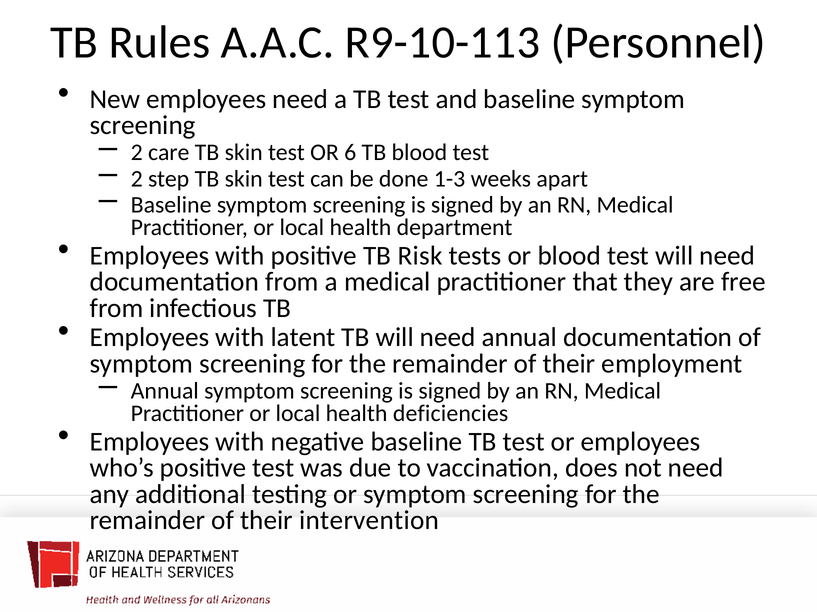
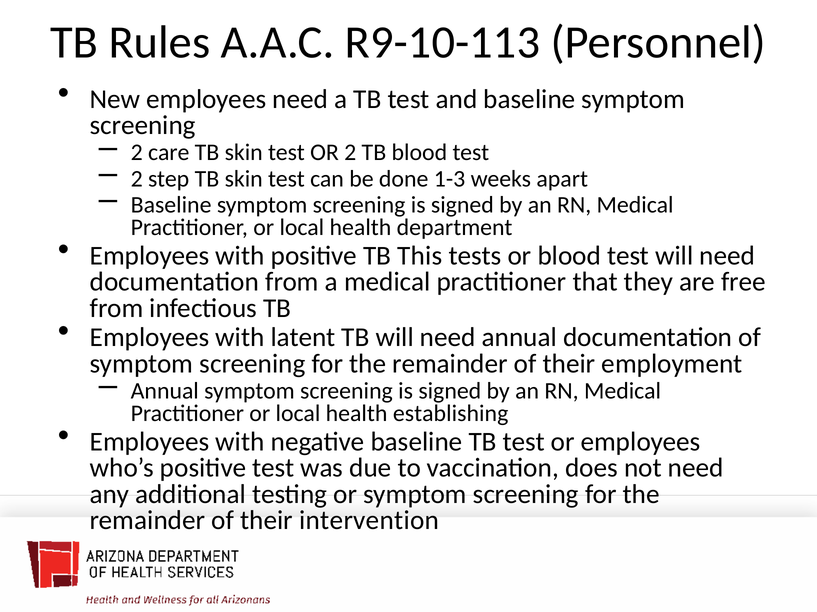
OR 6: 6 -> 2 (350, 153)
Risk: Risk -> This (420, 256)
deficiencies: deficiencies -> establishing (451, 414)
